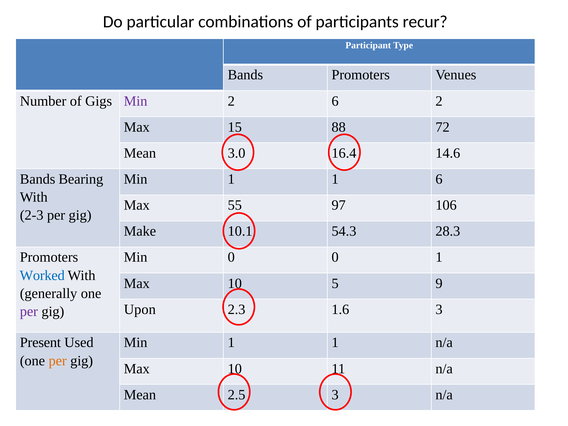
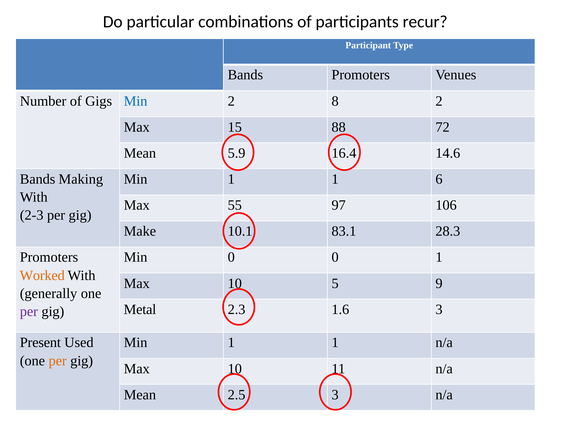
Min colour: purple -> blue (136, 101)
2 6: 6 -> 8 (335, 101)
3.0: 3.0 -> 5.9 (237, 153)
Bearing: Bearing -> Making (81, 179)
54.3: 54.3 -> 83.1 (344, 231)
Worked colour: blue -> orange (42, 275)
Upon: Upon -> Metal (140, 309)
